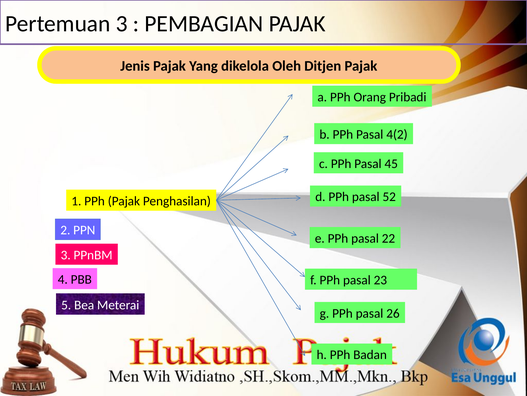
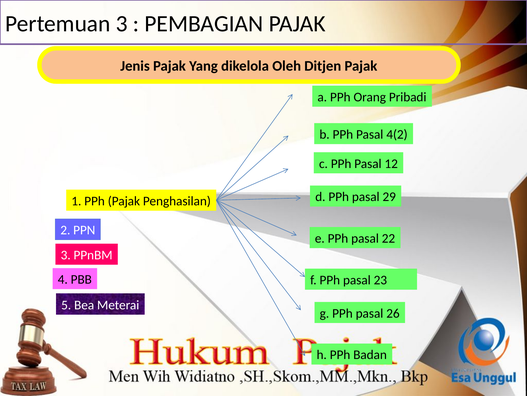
45: 45 -> 12 (391, 163)
52: 52 -> 29 (389, 197)
